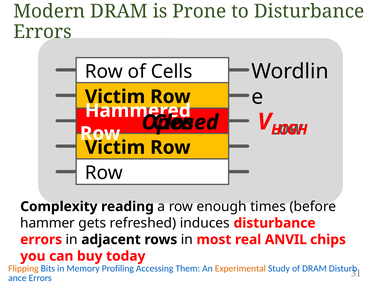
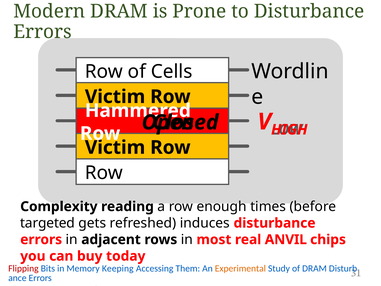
hammer: hammer -> targeted (48, 223)
Flipping colour: orange -> red (23, 268)
Profiling: Profiling -> Keeping (118, 268)
